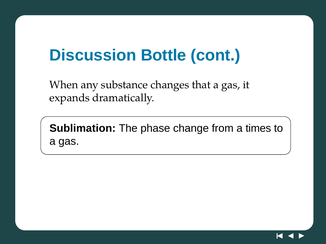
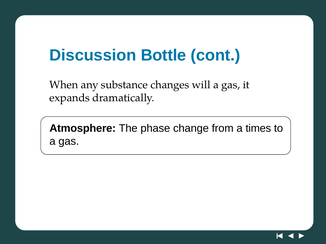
that: that -> will (201, 85)
Sublimation: Sublimation -> Atmosphere (83, 128)
